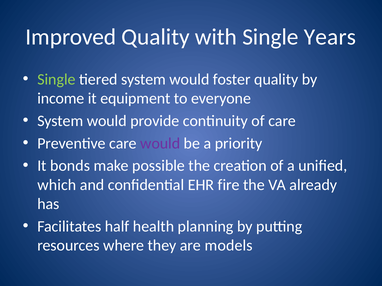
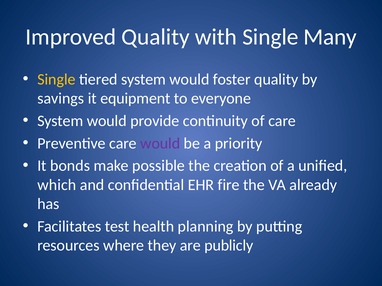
Years: Years -> Many (330, 37)
Single colour: light green -> yellow (56, 79)
income: income -> savings (61, 99)
half: half -> test (117, 227)
models: models -> publicly (229, 246)
